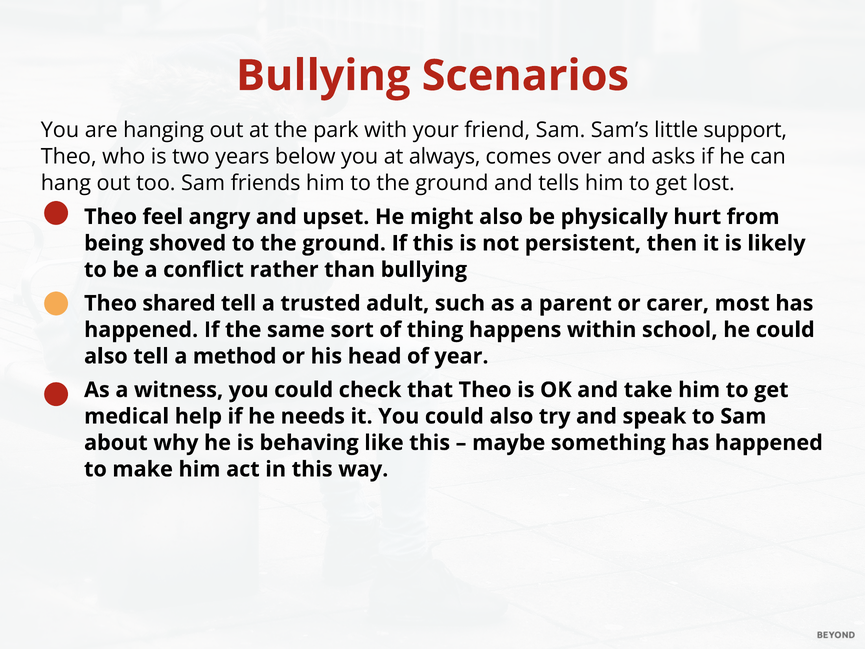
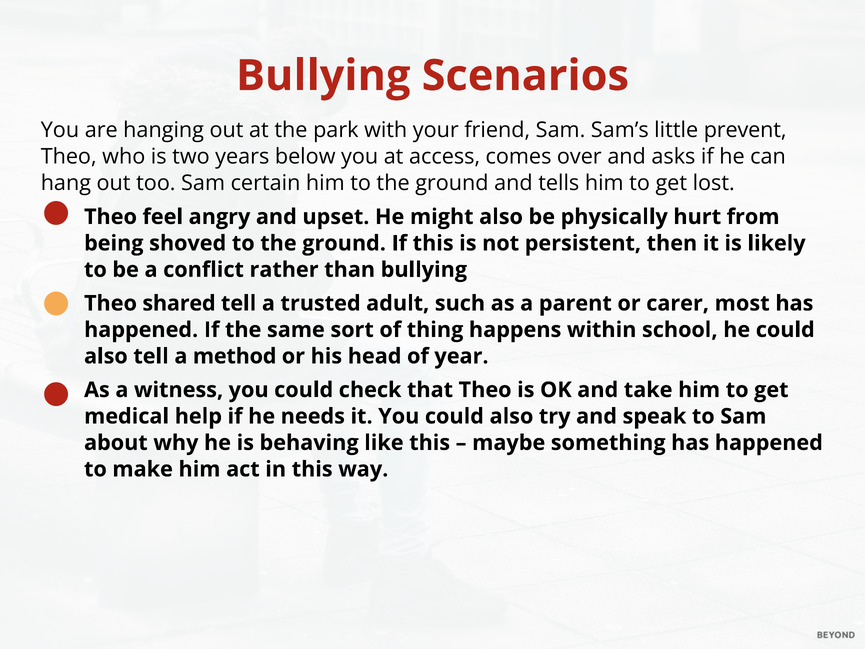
support: support -> prevent (745, 130)
always: always -> access (445, 157)
friends: friends -> certain (266, 183)
